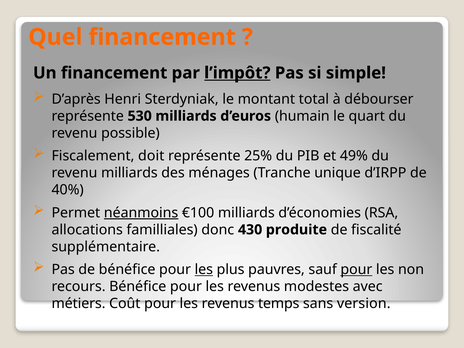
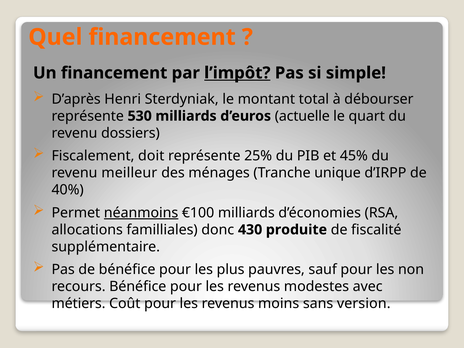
humain: humain -> actuelle (302, 116)
possible: possible -> dossiers (130, 133)
49%: 49% -> 45% (354, 156)
revenu milliards: milliards -> meilleur (129, 173)
les underline: present -> none (204, 270)
pour underline: present -> none (356, 270)
temps: temps -> moins (279, 304)
